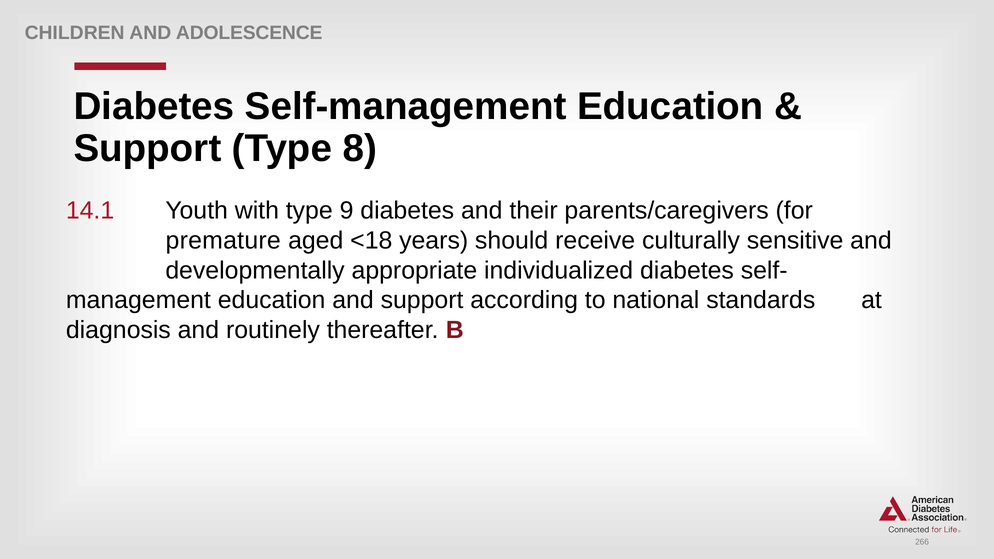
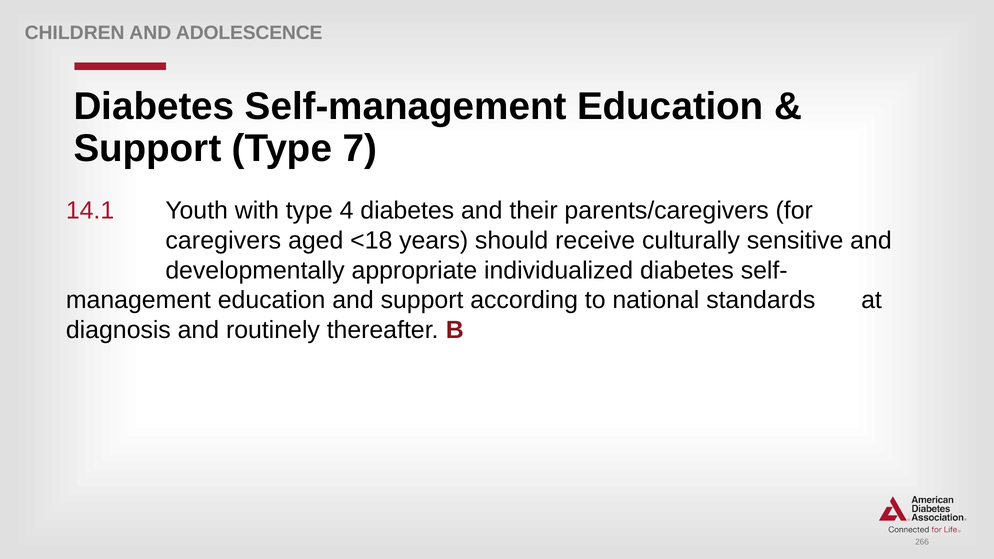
8: 8 -> 7 (360, 148)
9: 9 -> 4 (347, 211)
premature: premature -> caregivers (223, 241)
